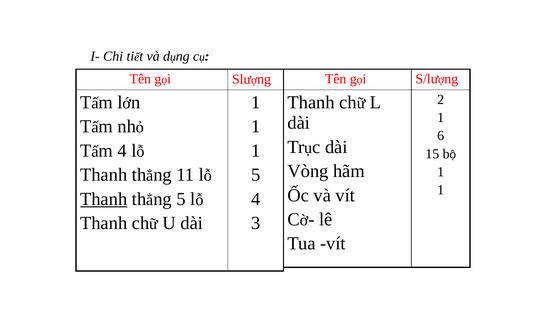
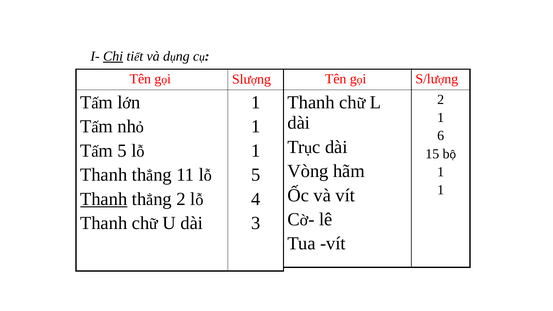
Chi underline: none -> present (113, 56)
4: 4 -> 5 (122, 151)
5: 5 -> 2 (181, 199)
